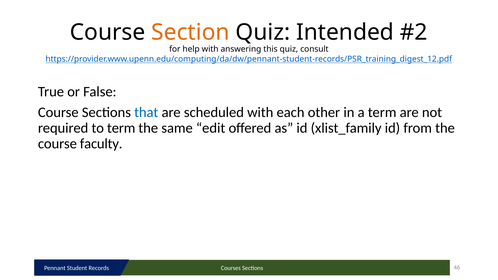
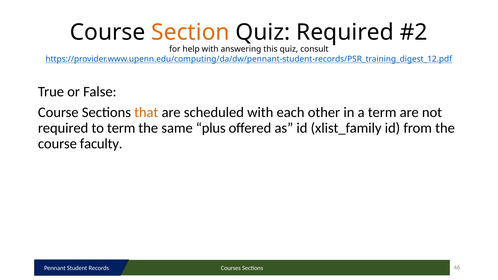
Quiz Intended: Intended -> Required (345, 32)
that colour: blue -> orange (146, 113)
edit: edit -> plus (211, 128)
